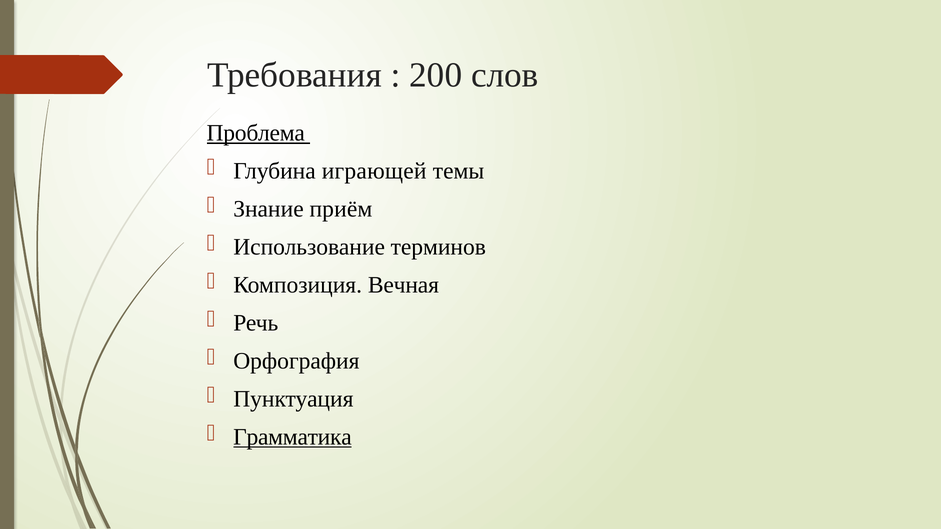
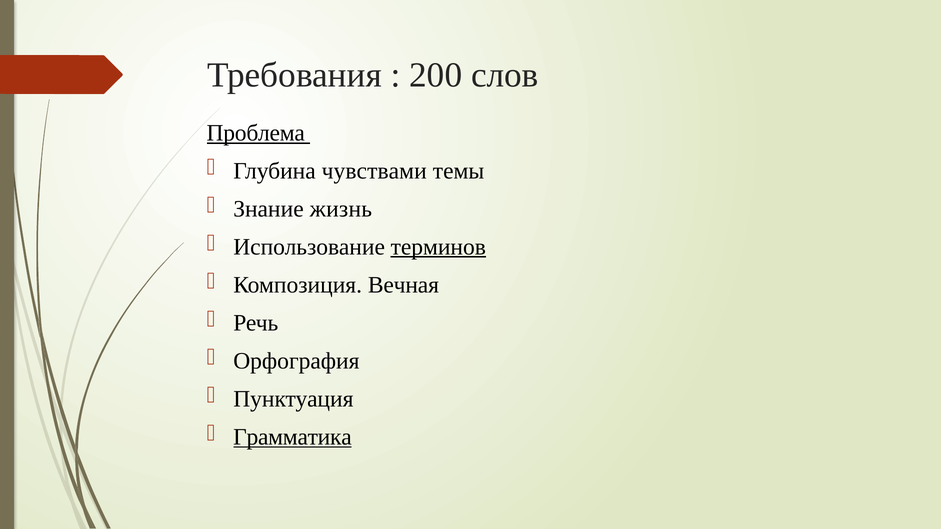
играющей: играющей -> чувствами (374, 171)
приём: приём -> жизнь (341, 209)
терминов underline: none -> present (438, 247)
